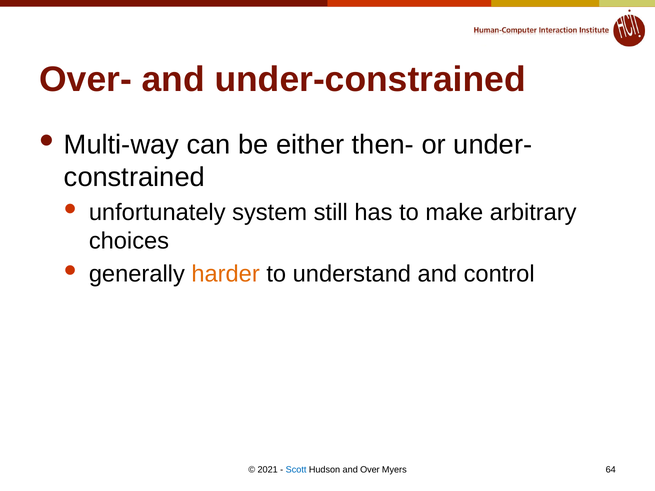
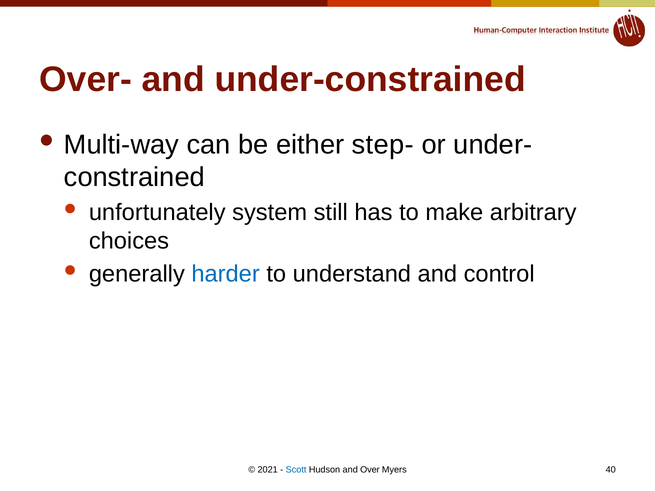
then-: then- -> step- (383, 145)
harder colour: orange -> blue (226, 274)
64: 64 -> 40 (611, 470)
